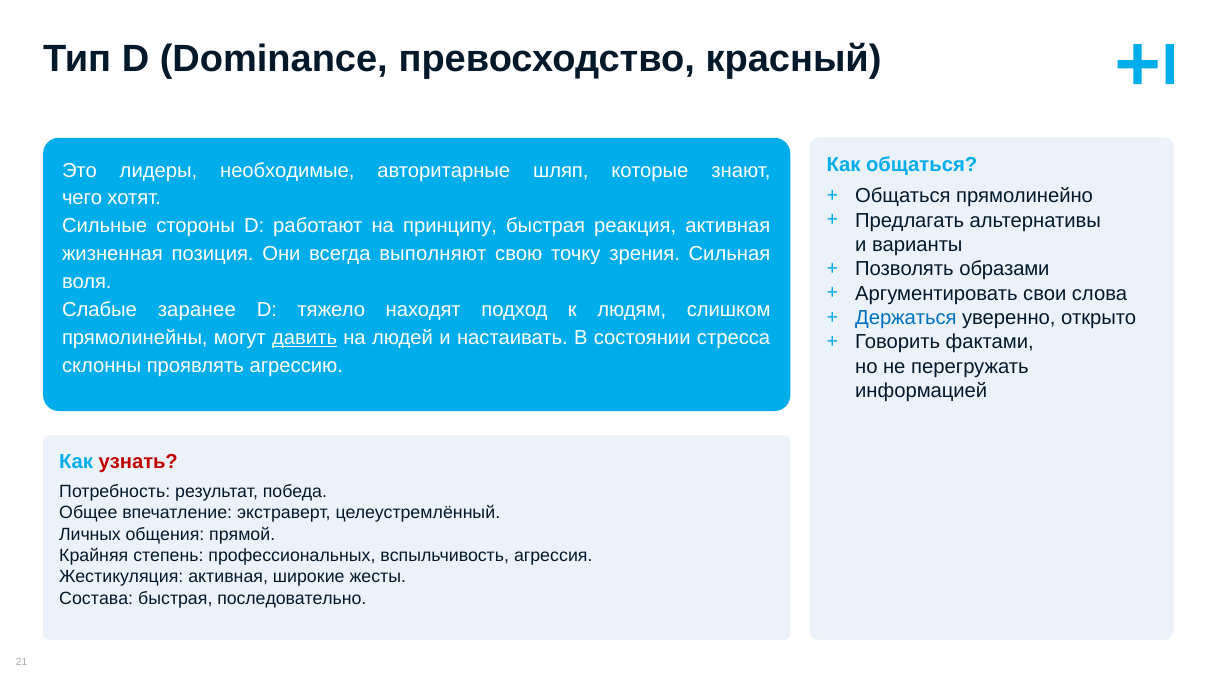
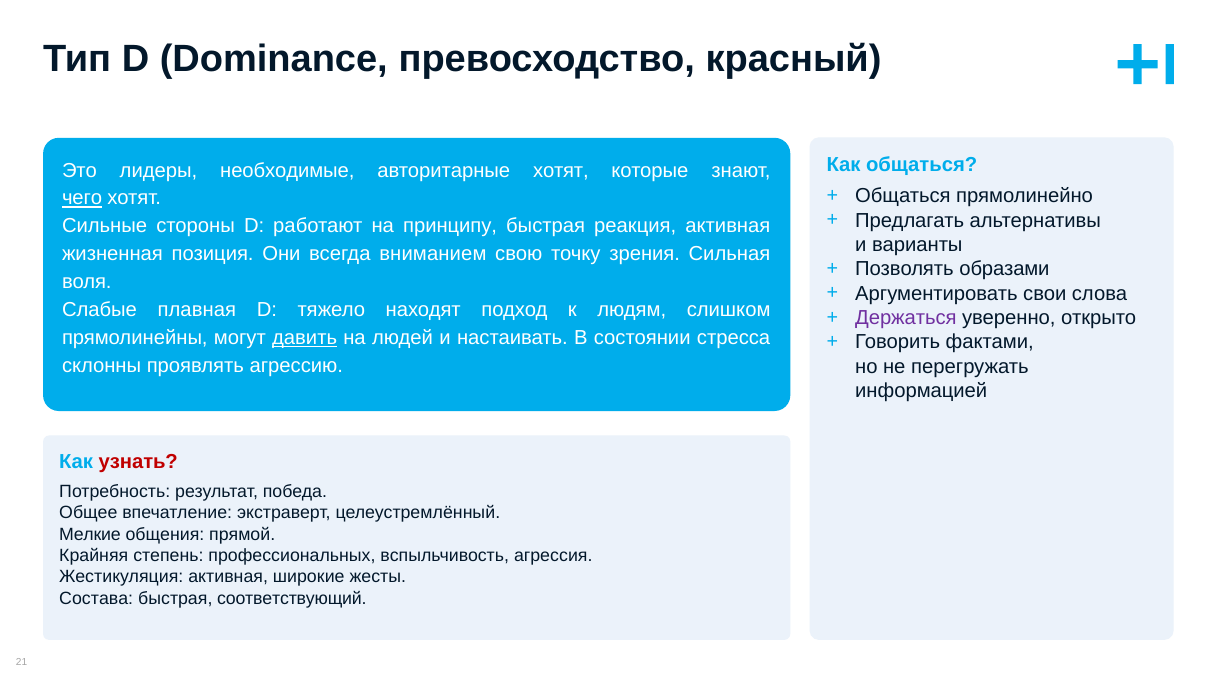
авторитарные шляп: шляп -> хотят (561, 170)
чего underline: none -> present (82, 198)
выполняют: выполняют -> вниманием (433, 254)
заранее: заранее -> плавная (197, 310)
Держаться colour: blue -> purple (906, 318)
Личных: Личных -> Мелкие (90, 535)
последовательно: последовательно -> соответствующий (292, 599)
